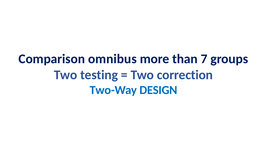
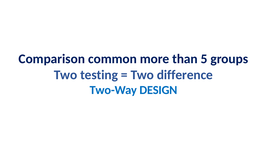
omnibus: omnibus -> common (112, 59)
7: 7 -> 5 (204, 59)
correction: correction -> difference (185, 75)
